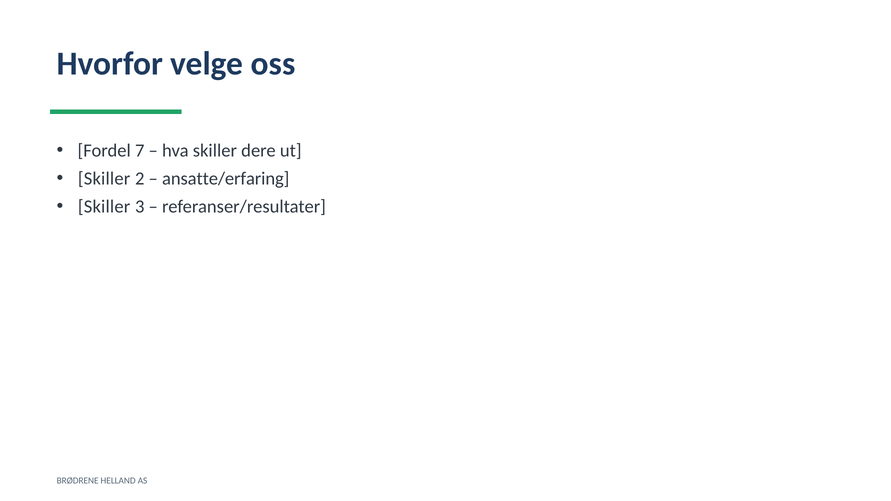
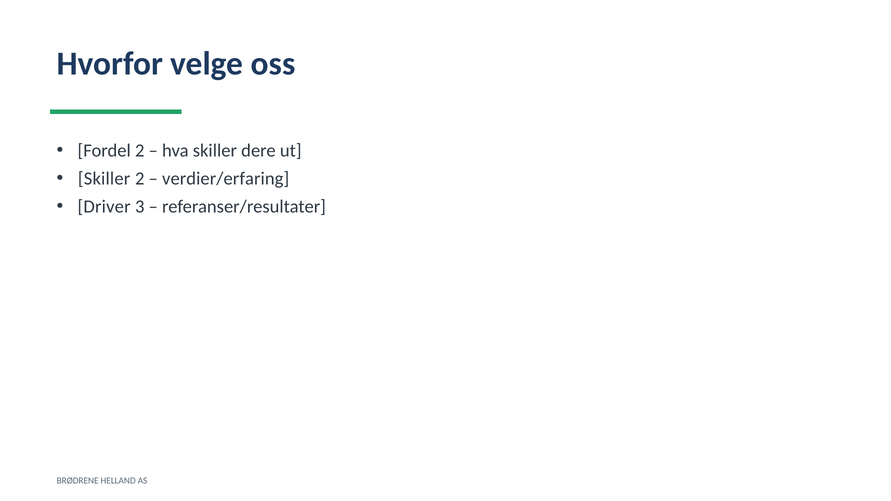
Fordel 7: 7 -> 2 (140, 151)
ansatte/erfaring: ansatte/erfaring -> verdier/erfaring (226, 179)
Skiller: Skiller -> Driver (104, 207)
